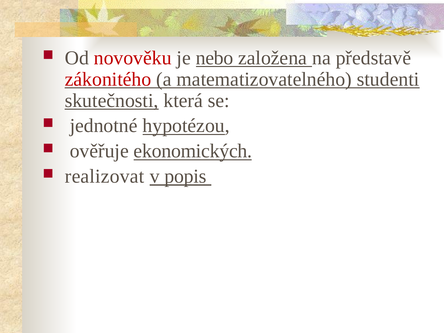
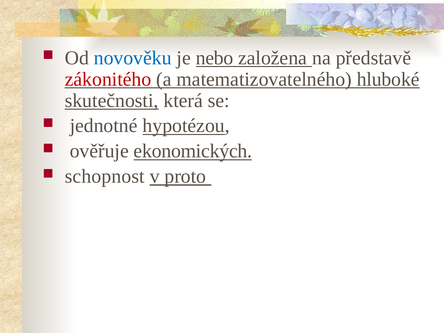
novověku colour: red -> blue (133, 58)
studenti: studenti -> hluboké (388, 79)
realizovat: realizovat -> schopnost (105, 176)
popis: popis -> proto (185, 176)
